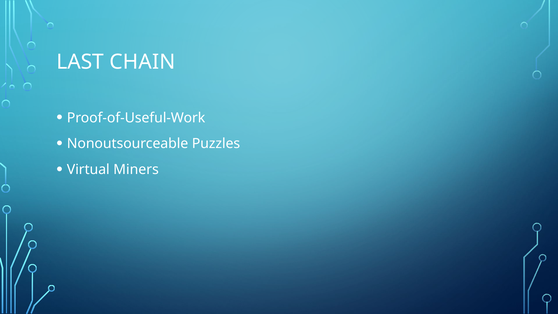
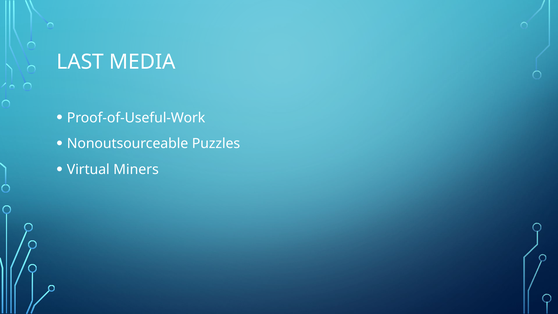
CHAIN: CHAIN -> MEDIA (142, 62)
